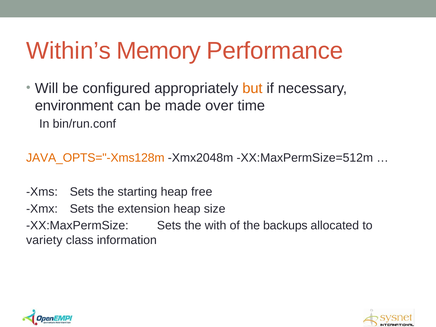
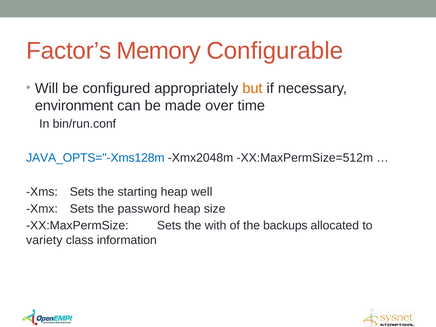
Within’s: Within’s -> Factor’s (69, 51)
Performance: Performance -> Configurable (275, 51)
JAVA_OPTS="-Xms128m colour: orange -> blue (95, 158)
free: free -> well (202, 192)
extension: extension -> password (144, 209)
